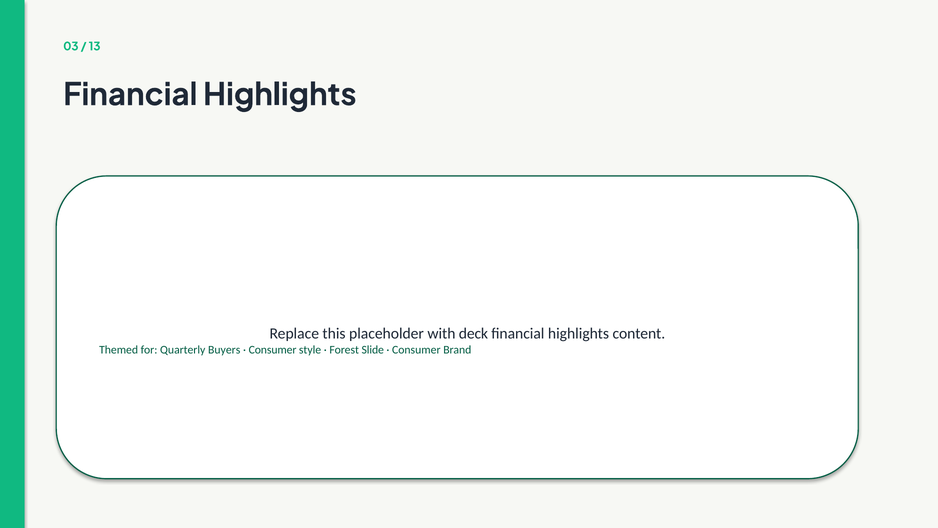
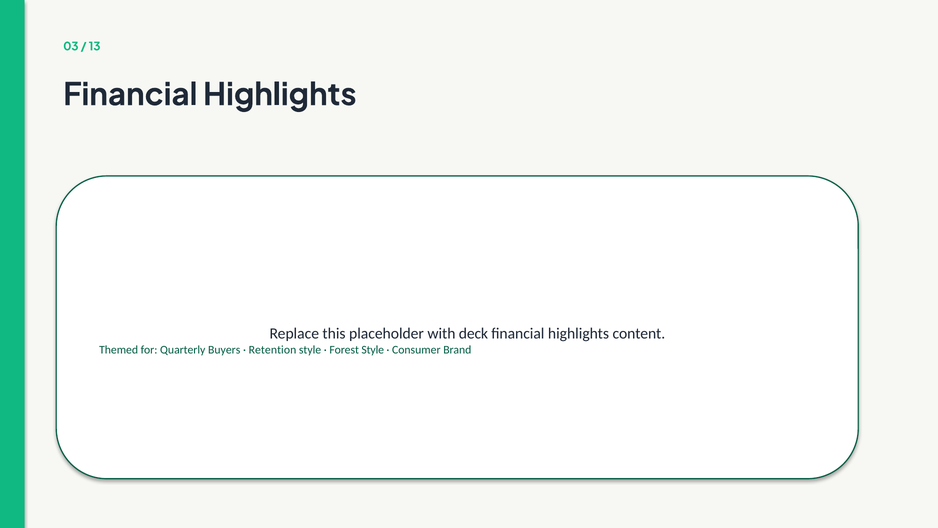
Consumer: Consumer -> Retention (272, 350)
Forest Slide: Slide -> Style (373, 350)
